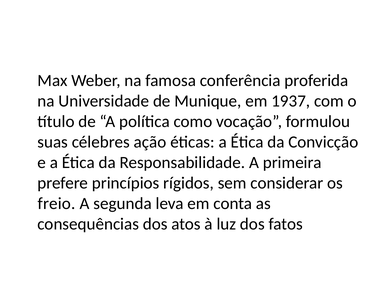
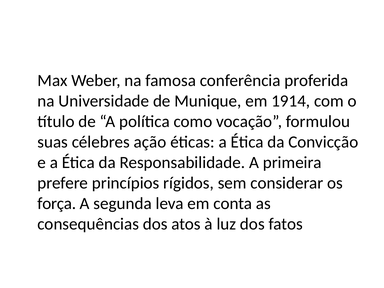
1937: 1937 -> 1914 (291, 101)
freio: freio -> força (57, 203)
